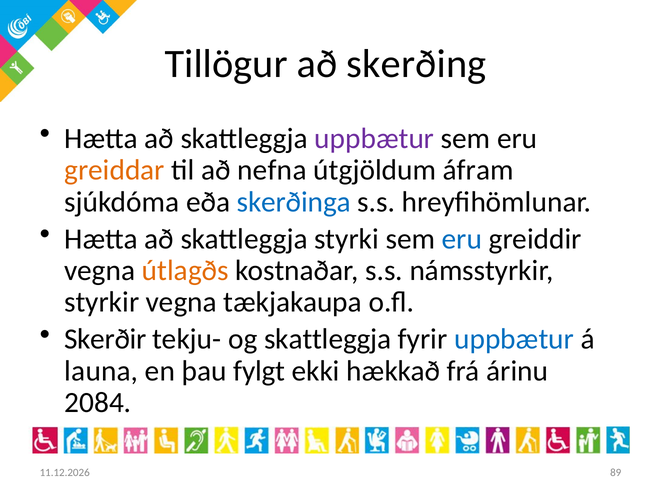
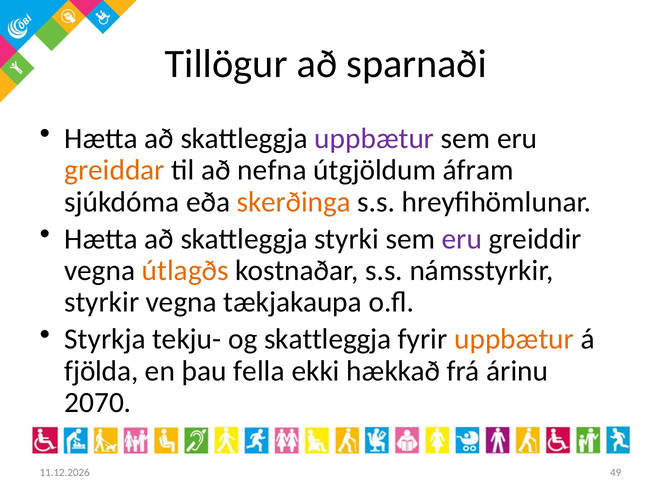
skerðing: skerðing -> sparnaði (417, 64)
skerðinga colour: blue -> orange (294, 202)
eru colour: blue -> purple (462, 239)
Skerðir: Skerðir -> Styrkja (105, 340)
uppbætur colour: blue -> orange (514, 340)
launa: launa -> fjölda (101, 371)
fylgt: fylgt -> fella (259, 371)
2084: 2084 -> 2070 (98, 403)
89: 89 -> 49 (616, 473)
